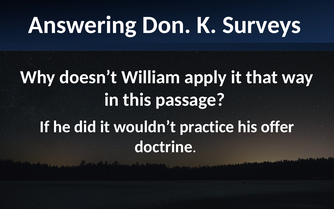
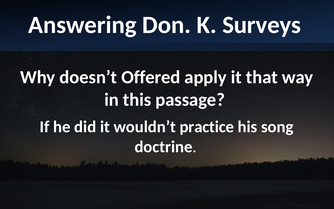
William: William -> Offered (151, 77)
offer: offer -> song (277, 127)
